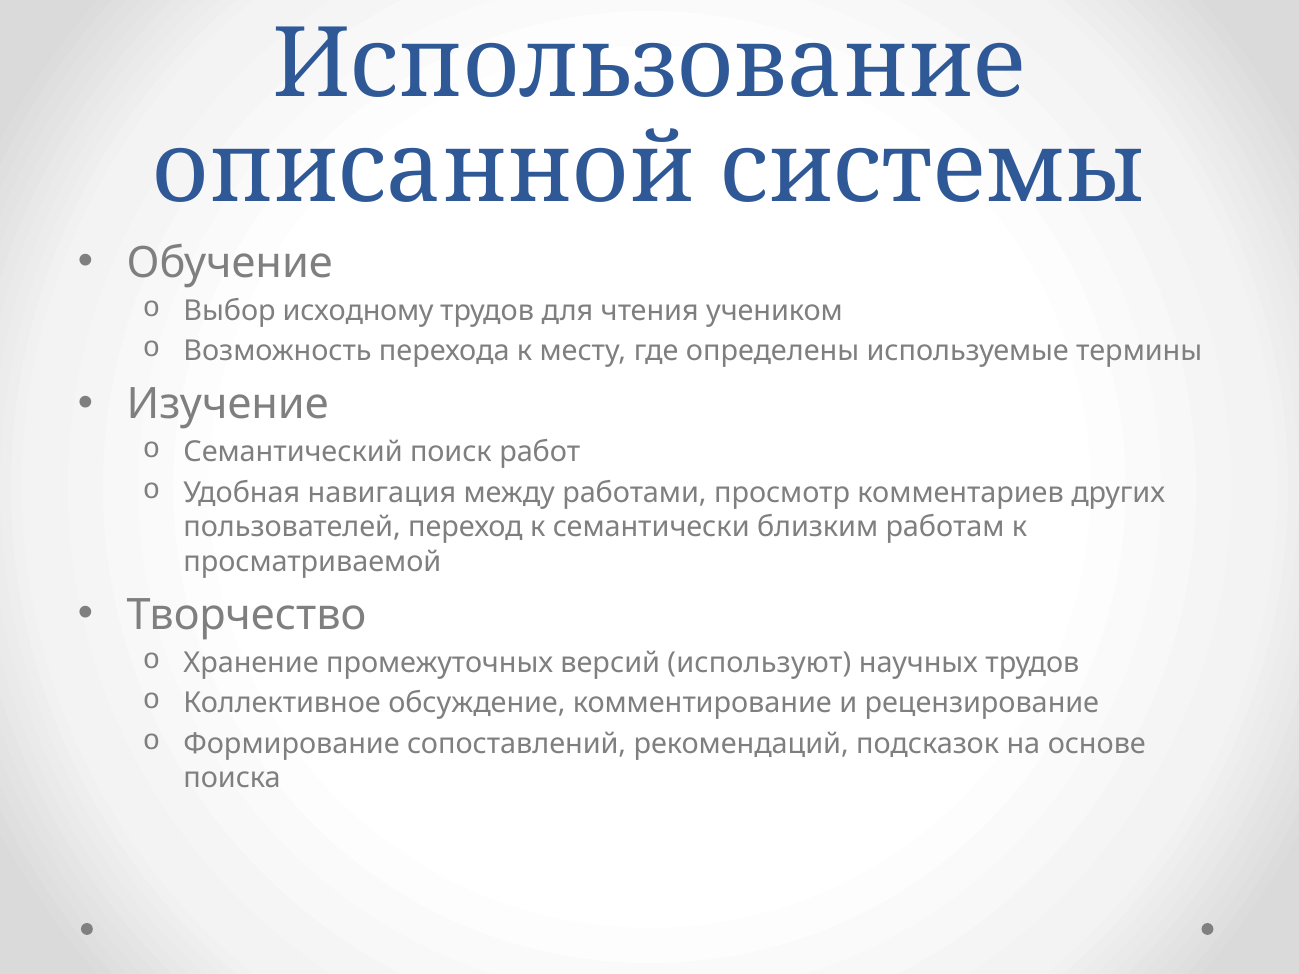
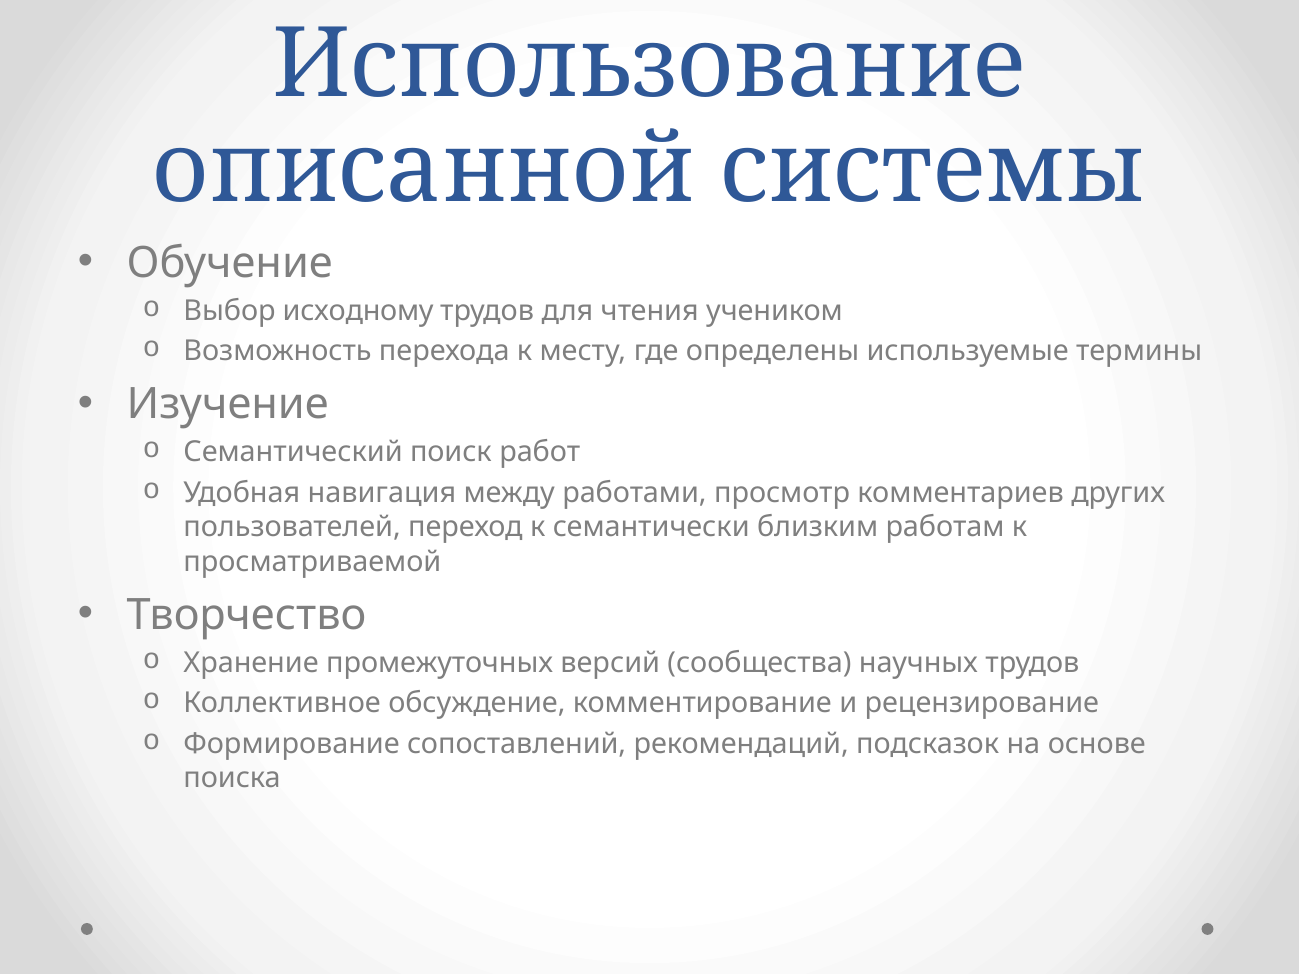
используют: используют -> сообщества (760, 663)
